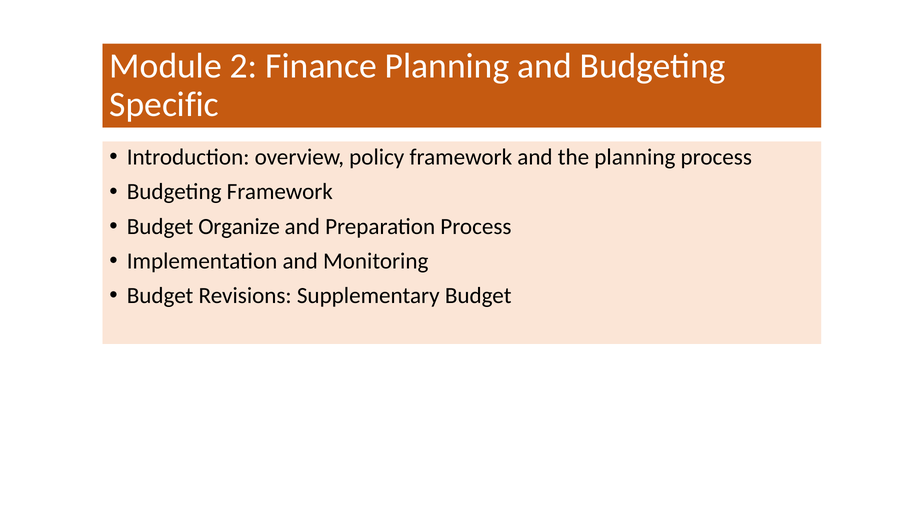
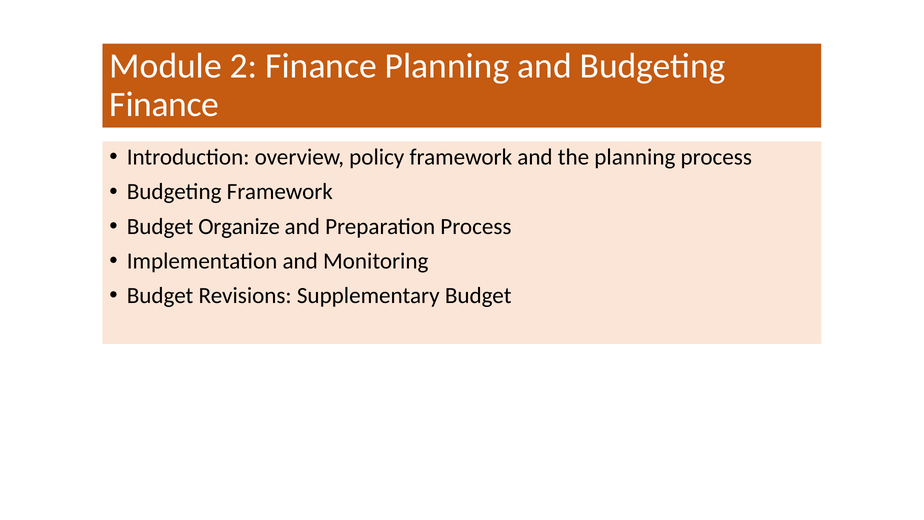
Specific: Specific -> Finance (164, 105)
